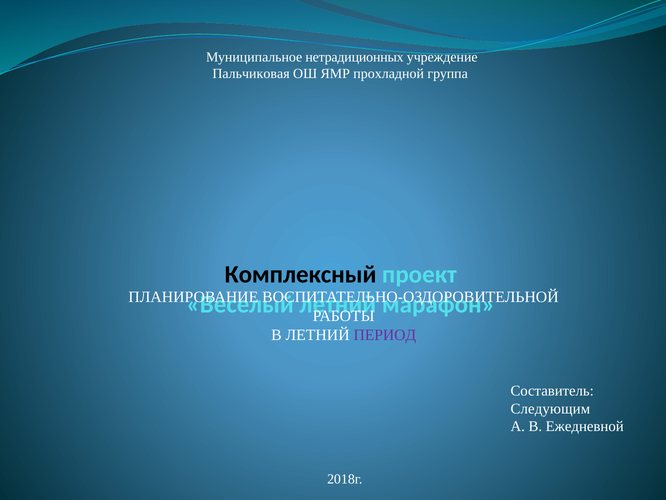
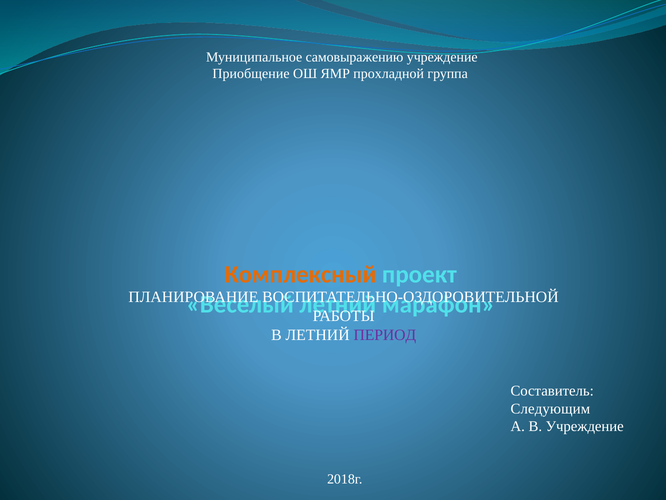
нетрадиционных: нетрадиционных -> самовыражению (355, 57)
Пальчиковая: Пальчиковая -> Приобщение (251, 74)
Комплексный colour: black -> orange (301, 274)
В Ежедневной: Ежедневной -> Учреждение (585, 426)
